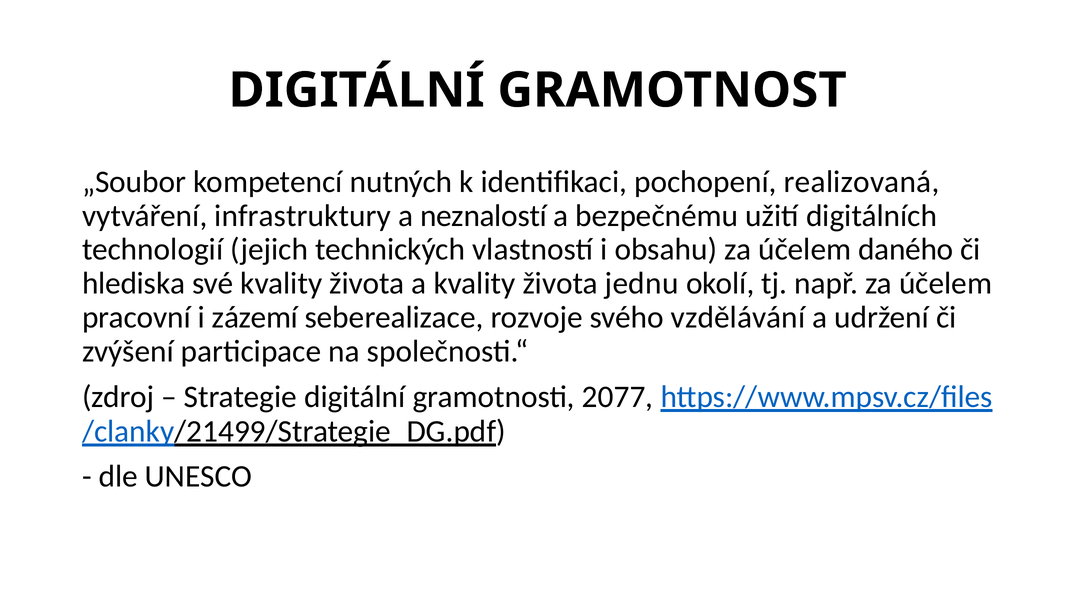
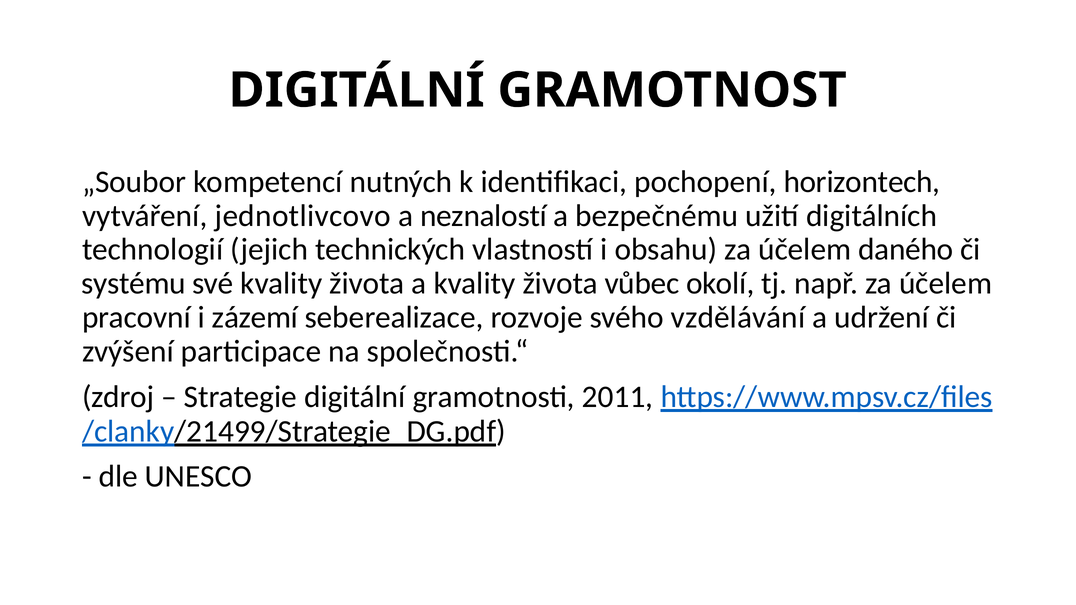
realizovaná: realizovaná -> horizontech (862, 182)
infrastruktury: infrastruktury -> jednotlivcovo (303, 216)
hlediska: hlediska -> systému (134, 284)
jednu: jednu -> vůbec (642, 284)
2077: 2077 -> 2011 (618, 397)
